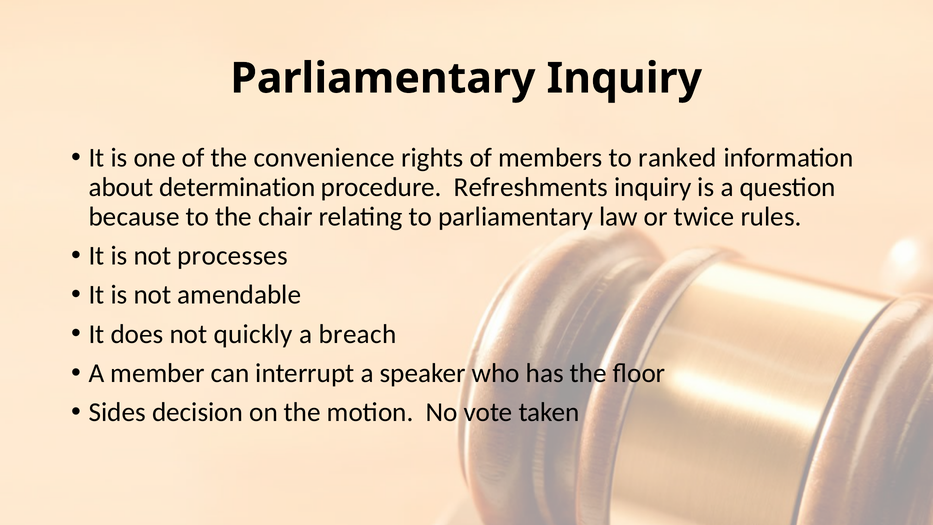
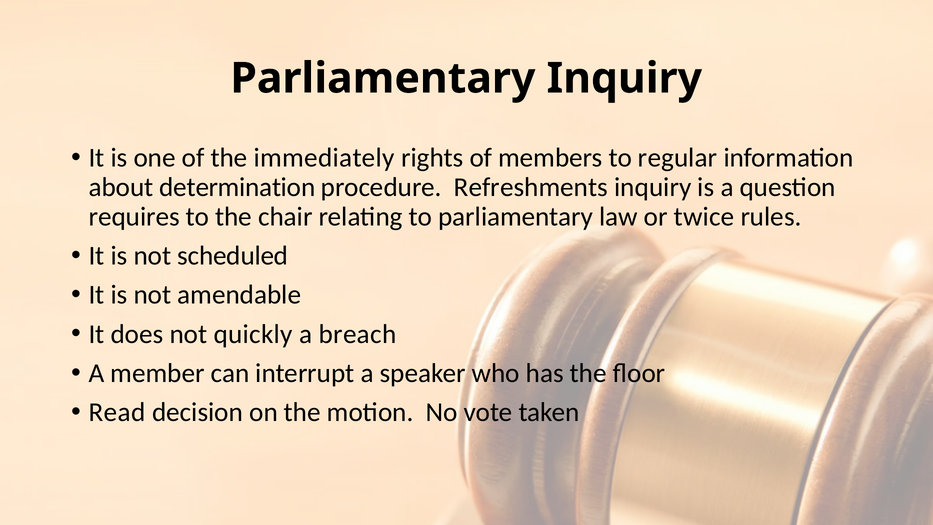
convenience: convenience -> immediately (324, 158)
ranked: ranked -> regular (678, 158)
because: because -> requires (134, 217)
processes: processes -> scheduled (233, 256)
Sides: Sides -> Read (117, 412)
